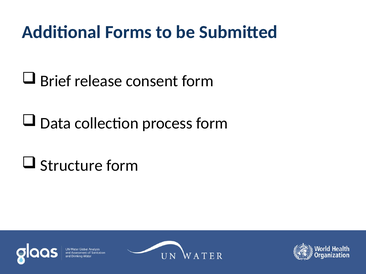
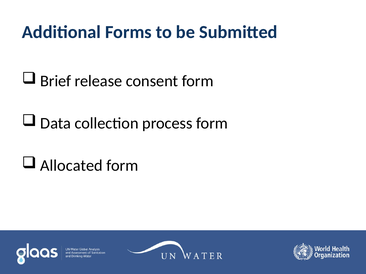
Structure: Structure -> Allocated (71, 166)
